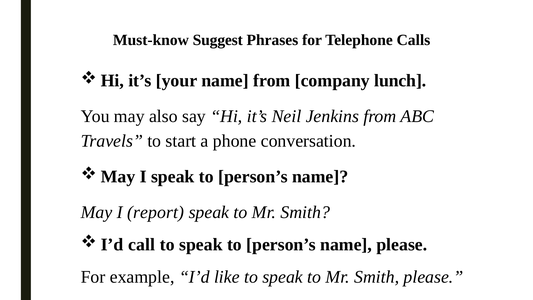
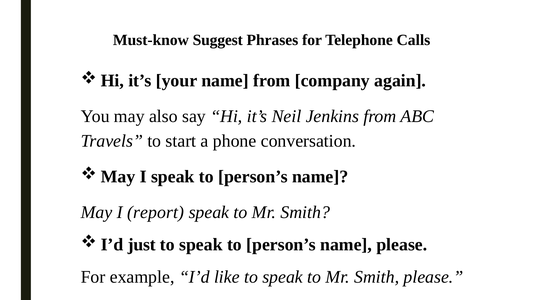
lunch: lunch -> again (400, 81)
call: call -> just (142, 244)
